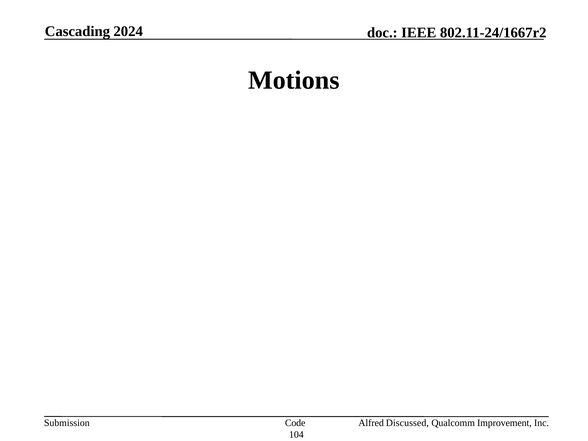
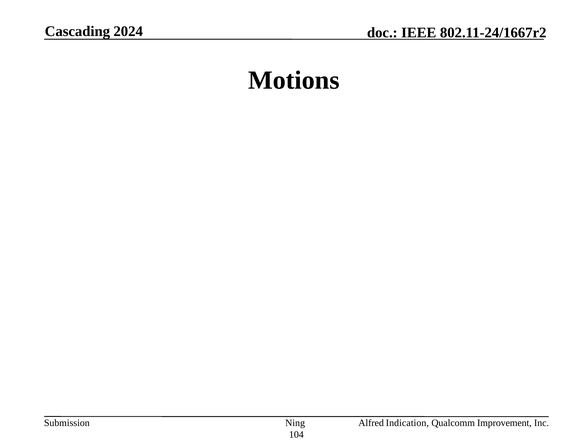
Code: Code -> Ning (295, 423)
Discussed: Discussed -> Indication (407, 423)
